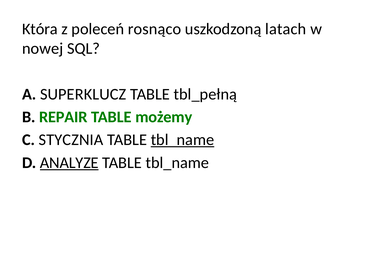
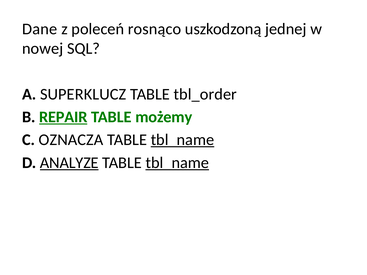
Która: Która -> Dane (40, 29)
latach: latach -> jednej (286, 29)
tbl_pełną: tbl_pełną -> tbl_order (205, 94)
REPAIR underline: none -> present (63, 117)
STYCZNIA: STYCZNIA -> OZNACZA (71, 140)
tbl_name underline: none -> present (177, 163)
